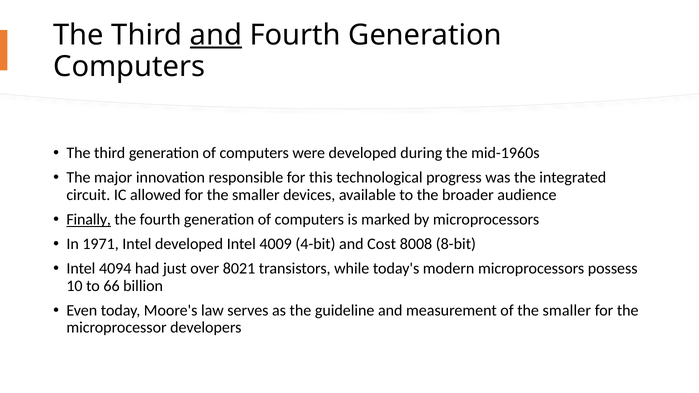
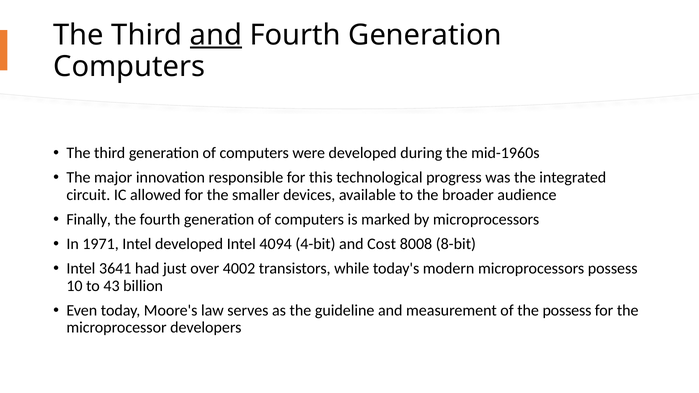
Finally underline: present -> none (89, 220)
4009: 4009 -> 4094 (276, 244)
4094: 4094 -> 3641 (115, 269)
8021: 8021 -> 4002 (239, 269)
66: 66 -> 43 (112, 286)
of the smaller: smaller -> possess (567, 311)
